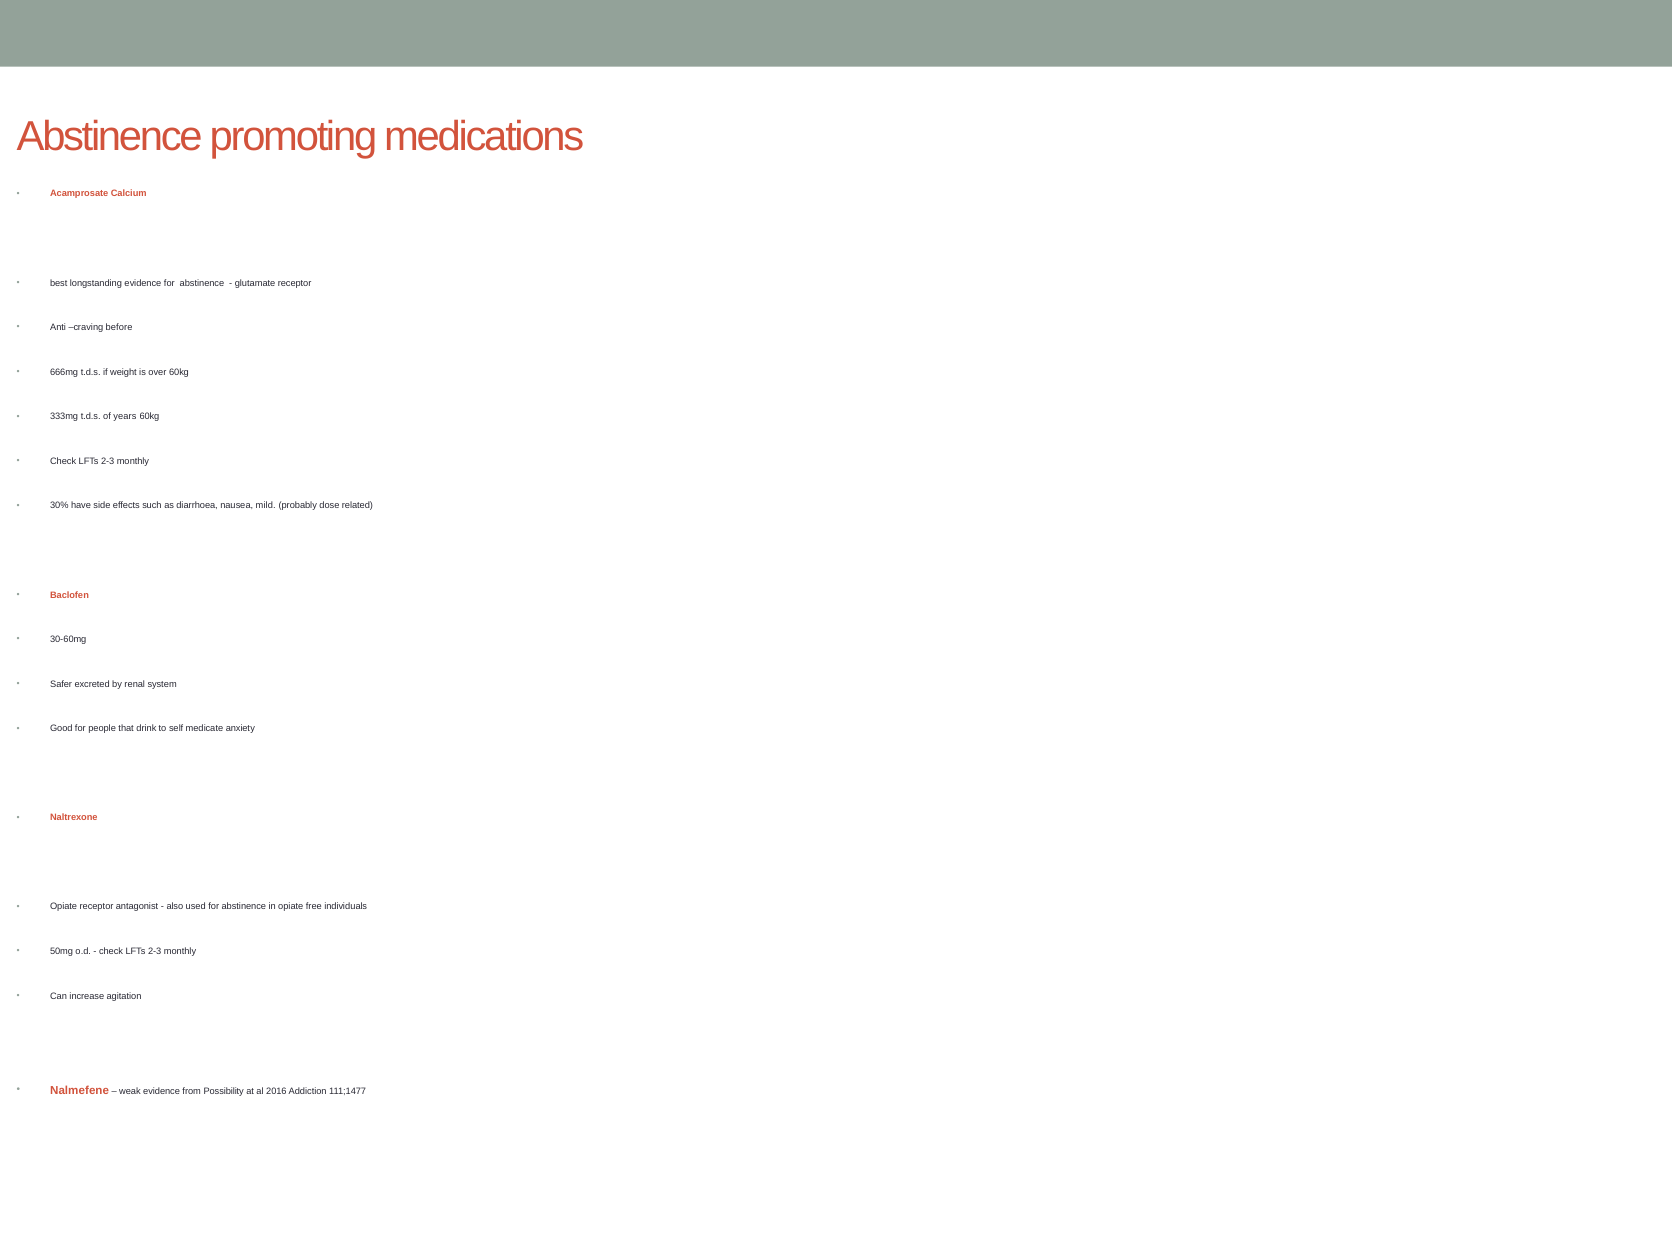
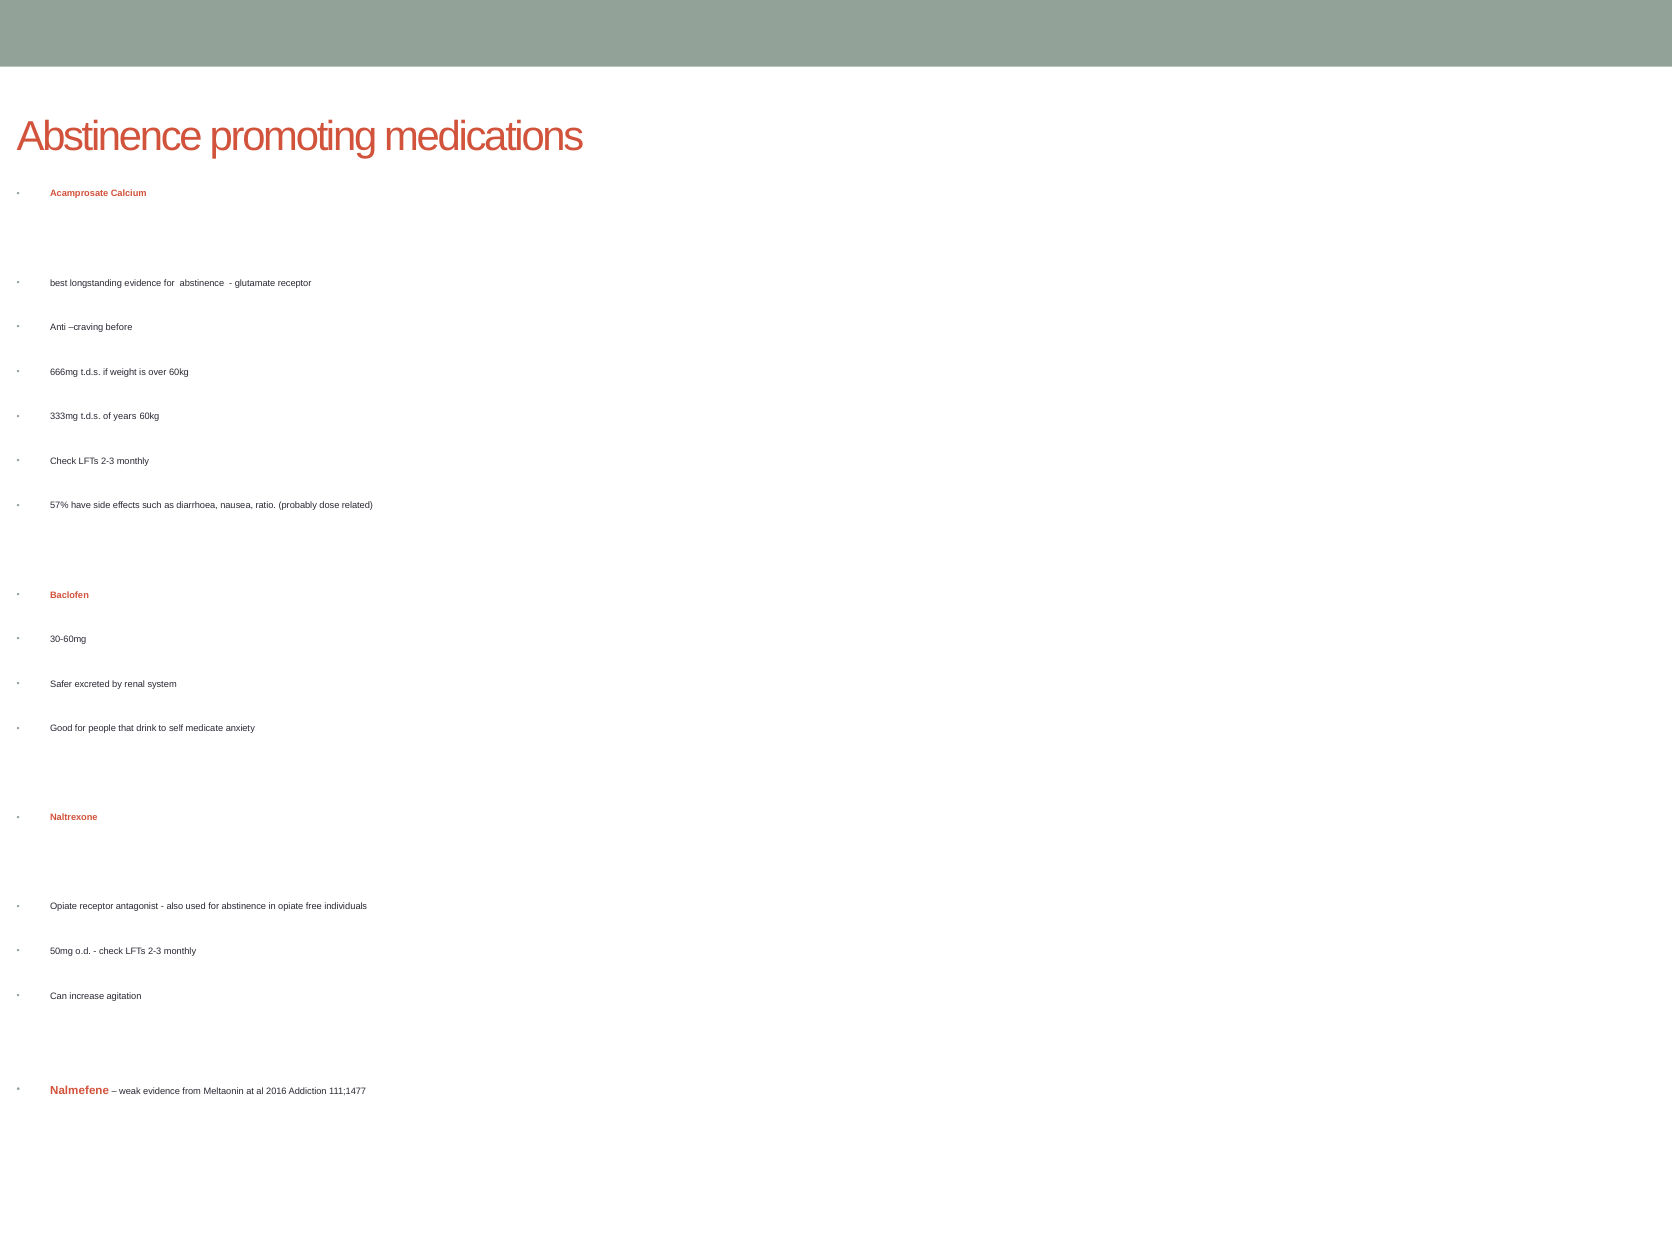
30%: 30% -> 57% (59, 506)
mild: mild -> ratio (266, 506)
Possibility: Possibility -> Meltaonin (224, 1091)
